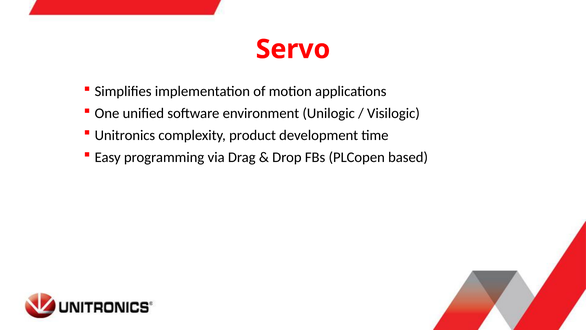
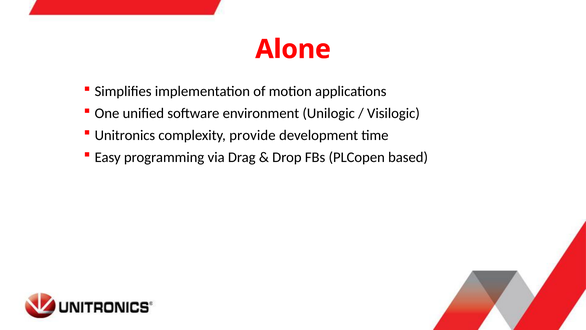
Servo: Servo -> Alone (293, 49)
product: product -> provide (252, 135)
